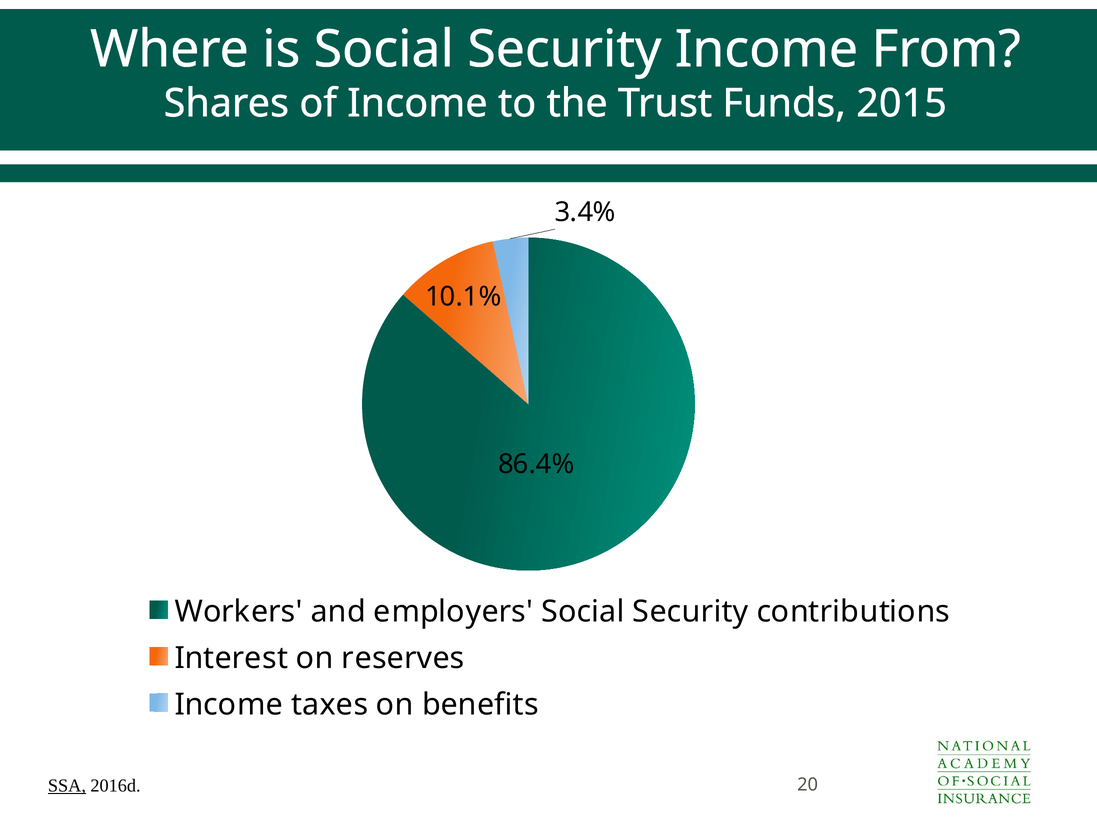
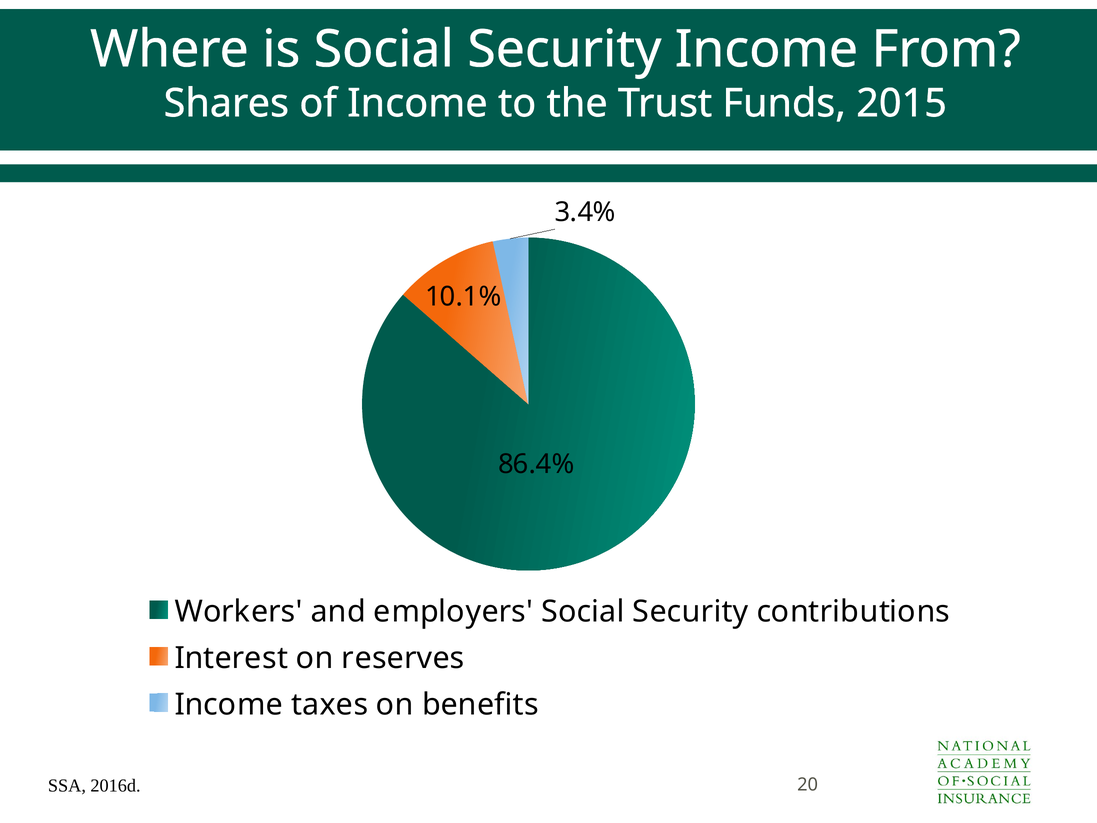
SSA underline: present -> none (67, 785)
